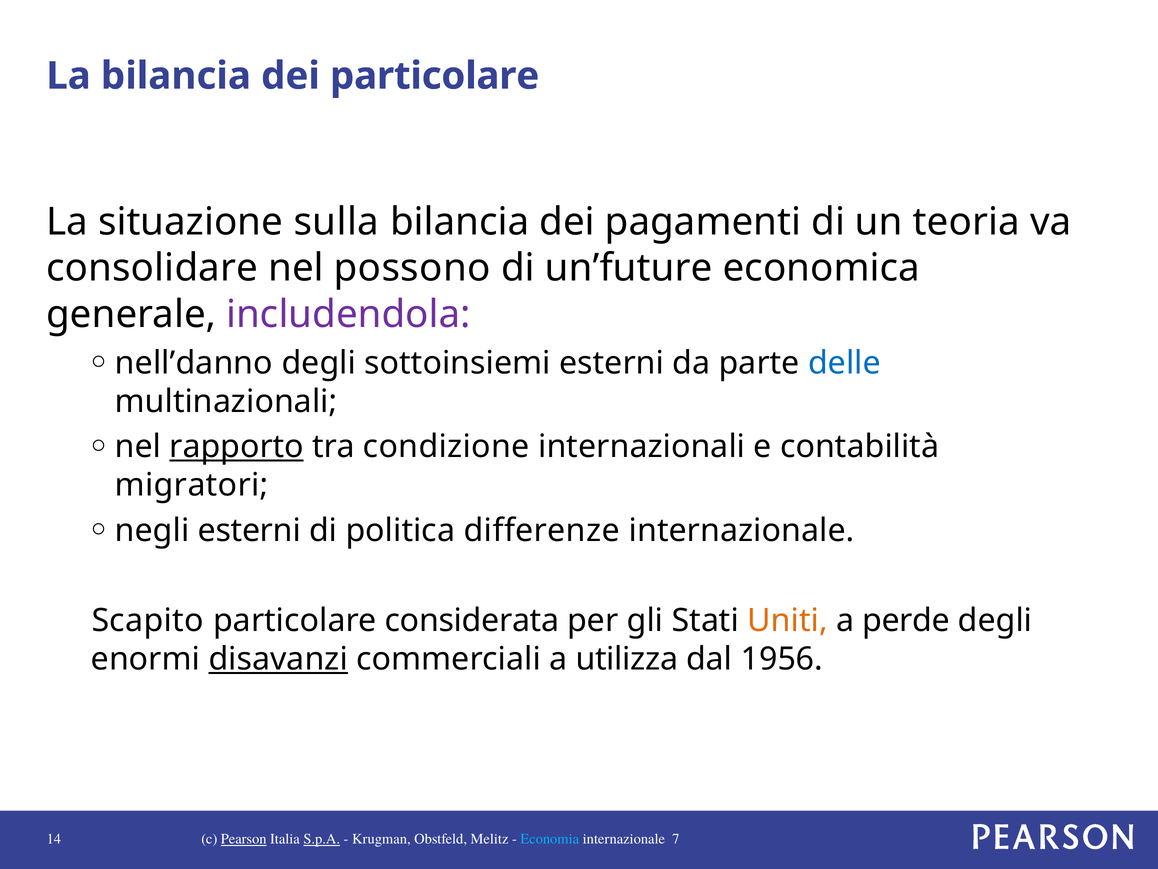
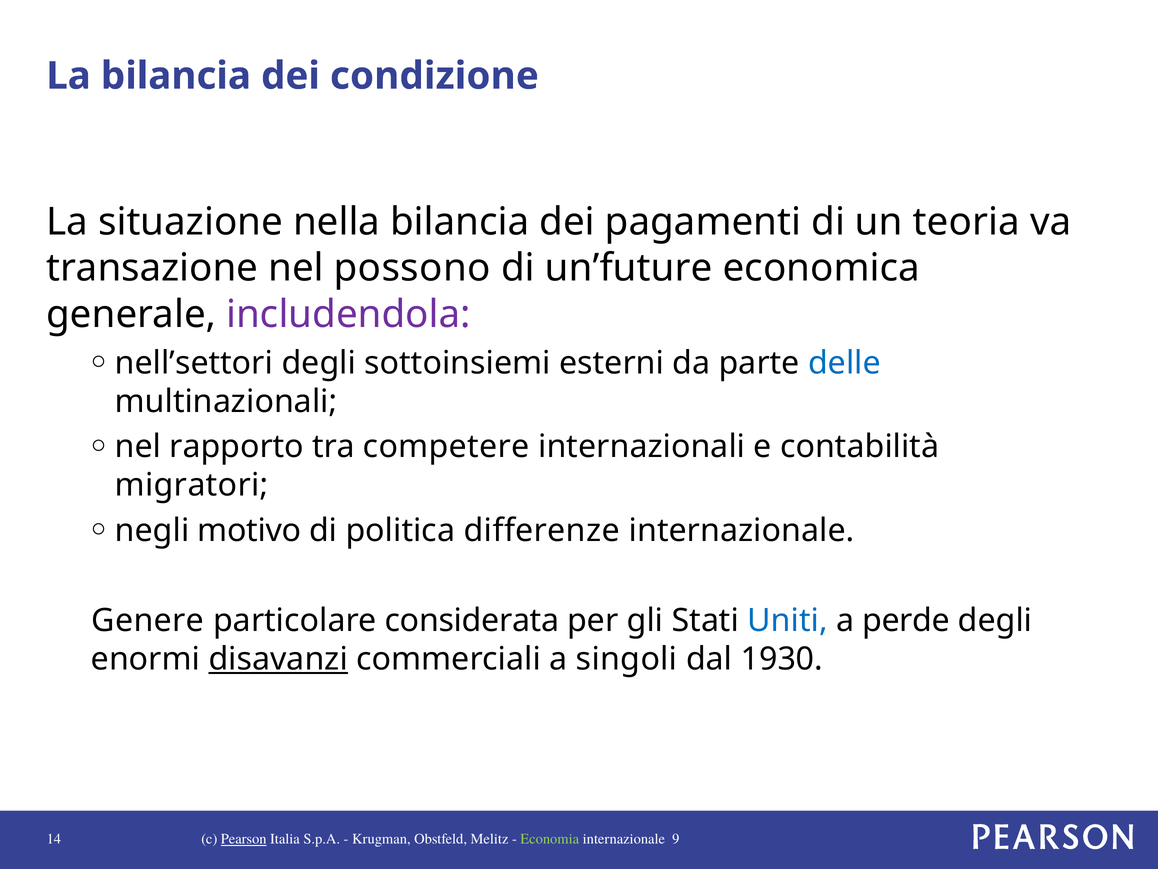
dei particolare: particolare -> condizione (434, 76)
sulla: sulla -> nella (337, 222)
consolidare: consolidare -> transazione (152, 268)
nell’danno: nell’danno -> nell’settori (194, 363)
rapporto underline: present -> none (237, 446)
condizione: condizione -> competere (446, 446)
negli esterni: esterni -> motivo (249, 530)
Scapito: Scapito -> Genere (148, 620)
Uniti colour: orange -> blue (788, 620)
utilizza: utilizza -> singoli (627, 659)
1956: 1956 -> 1930 (782, 659)
S.p.A underline: present -> none (322, 839)
Economia colour: light blue -> light green (550, 839)
7: 7 -> 9 (676, 839)
